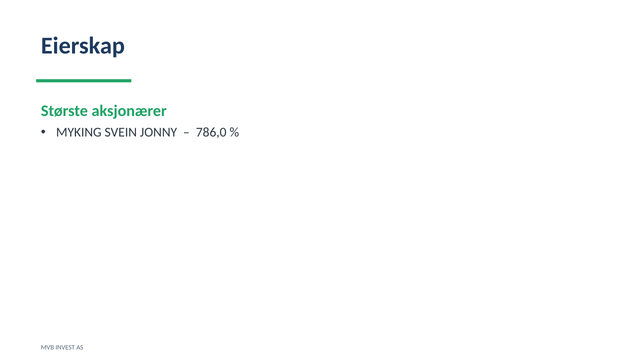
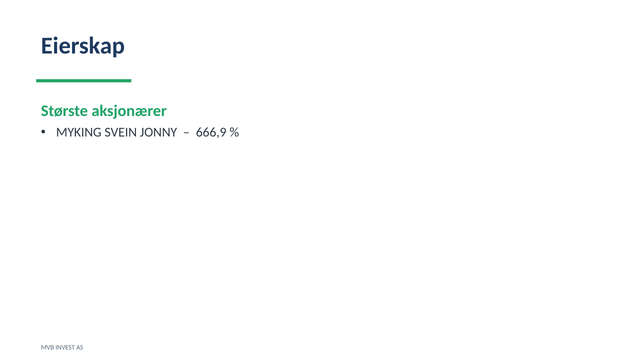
786,0: 786,0 -> 666,9 (211, 132)
